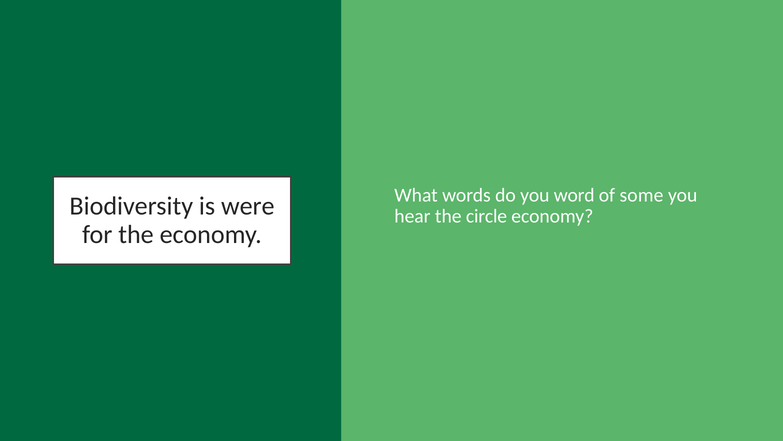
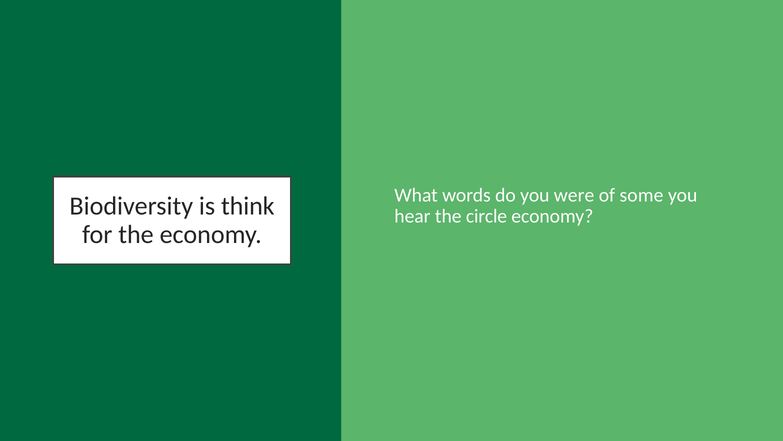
word: word -> were (574, 195)
were: were -> think (248, 206)
